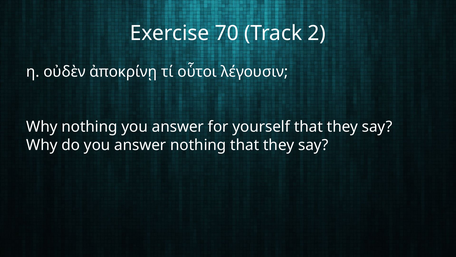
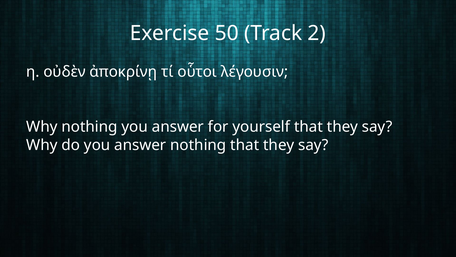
70: 70 -> 50 (227, 33)
